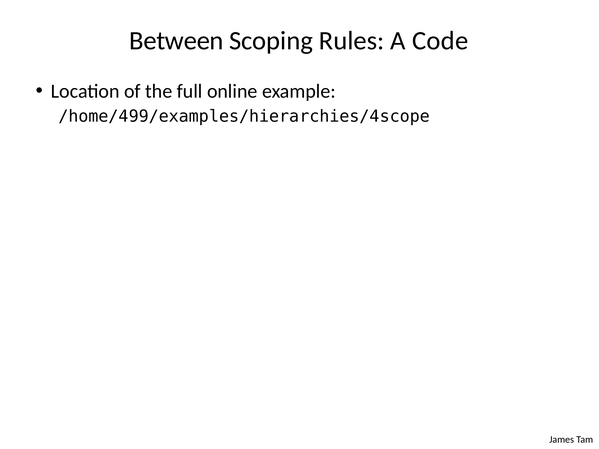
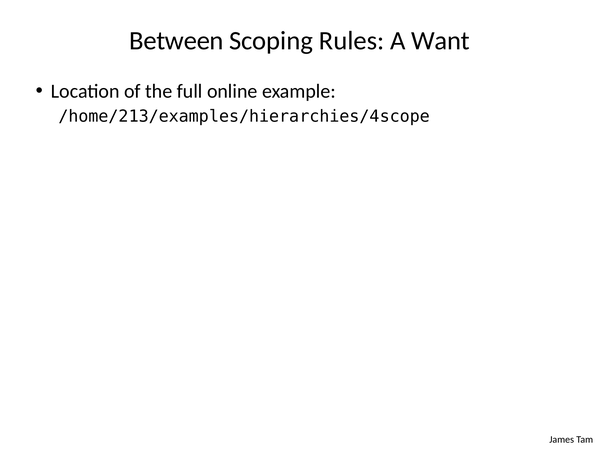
Code: Code -> Want (441, 41)
/home/499/examples/hierarchies/4scope: /home/499/examples/hierarchies/4scope -> /home/213/examples/hierarchies/4scope (244, 116)
